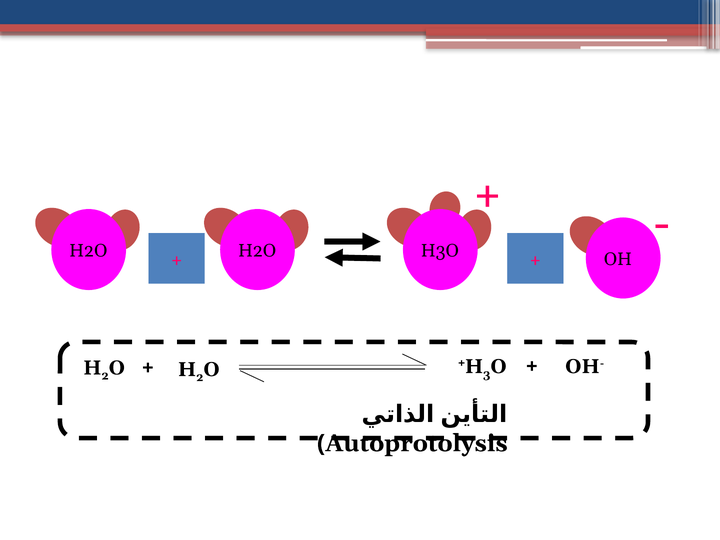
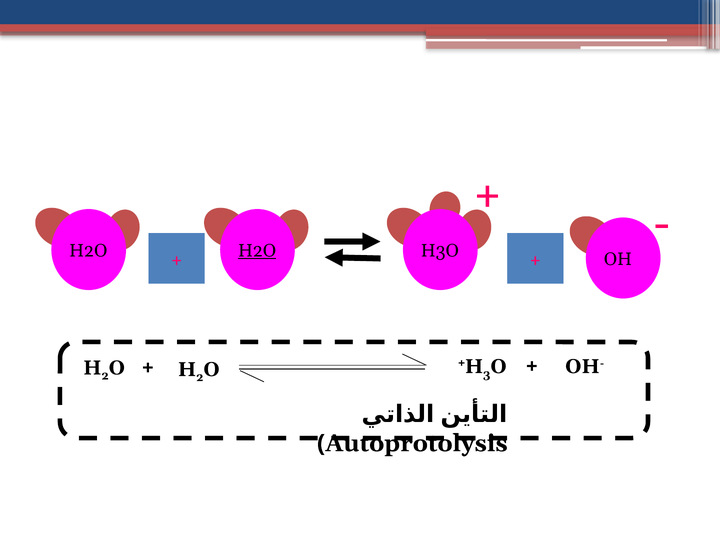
H2O underline: none -> present (257, 251)
